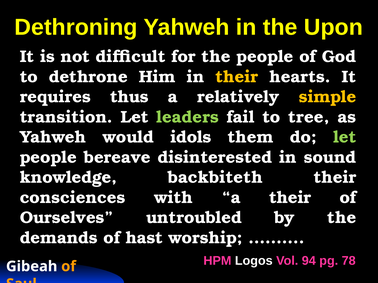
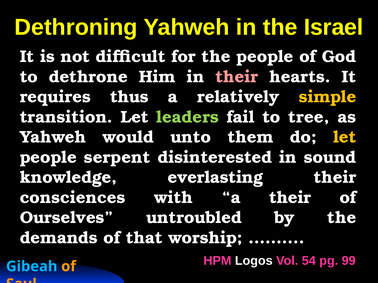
Upon: Upon -> Israel (334, 27)
their colour: yellow -> pink (237, 77)
idols: idols -> unto (191, 137)
let colour: light green -> yellow (345, 137)
bereave: bereave -> serpent (117, 158)
backbiteth: backbiteth -> everlasting (215, 178)
hast: hast -> that (144, 238)
94: 94 -> 54 (309, 261)
78: 78 -> 99 (349, 261)
Gibeah colour: white -> light blue (32, 267)
